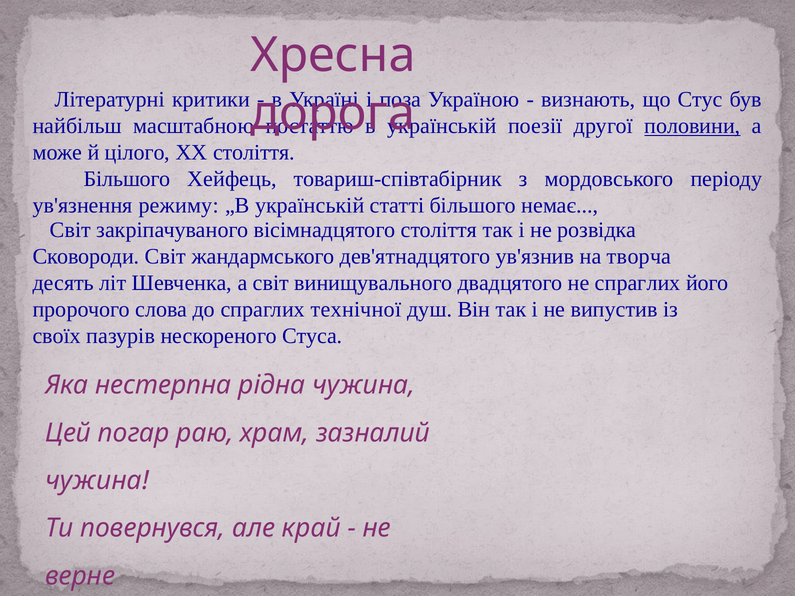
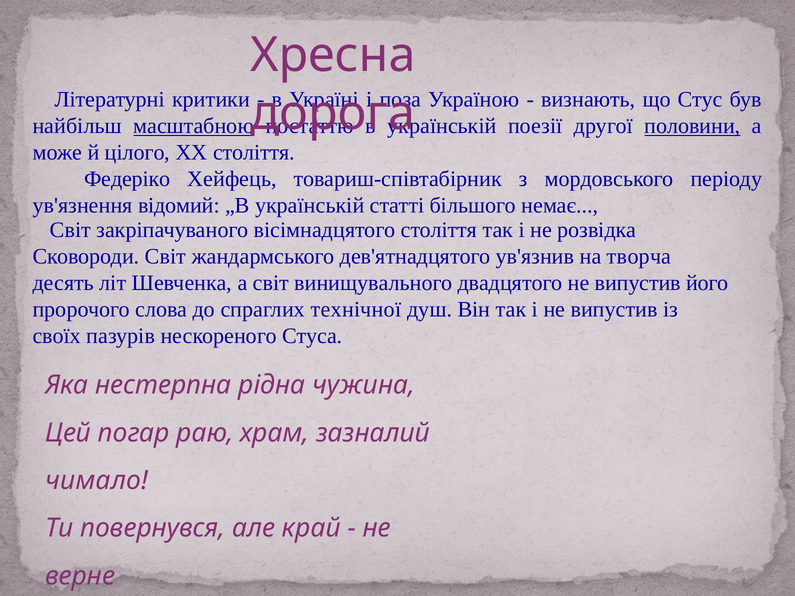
масштабною underline: none -> present (194, 126)
Більшого: Більшого -> Федеріко (127, 179)
режиму: режиму -> відомий (179, 206)
двадцятого не спраглих: спраглих -> випустив (638, 283)
чужина: чужина -> чимало (97, 481)
